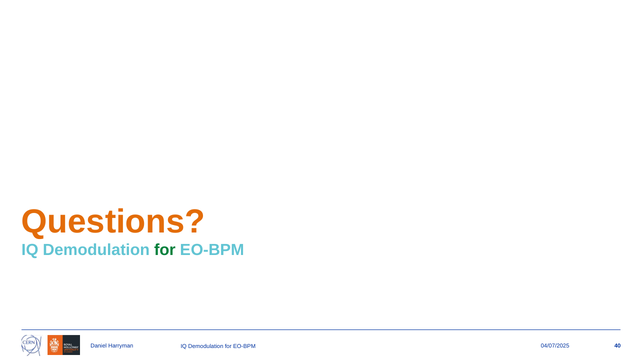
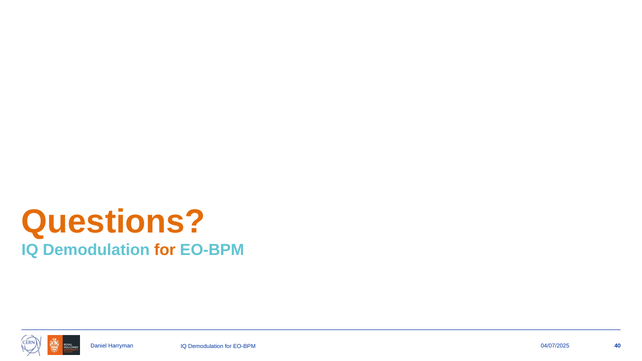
for colour: green -> orange (165, 250)
